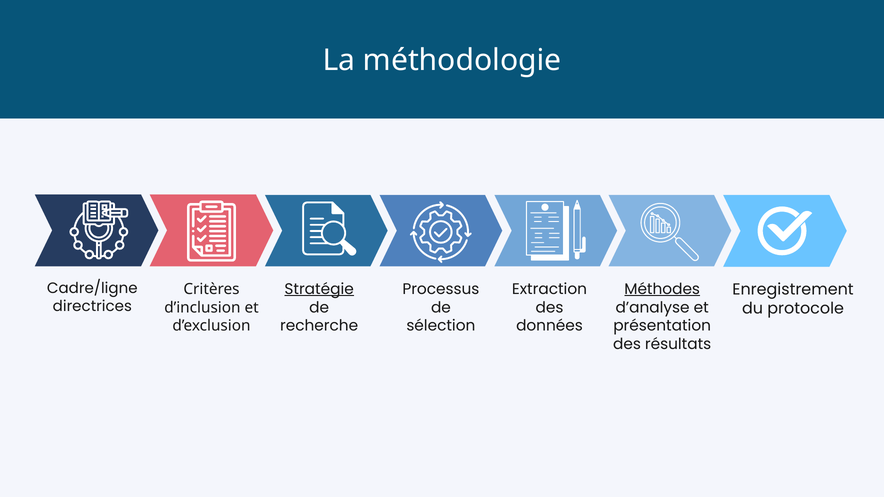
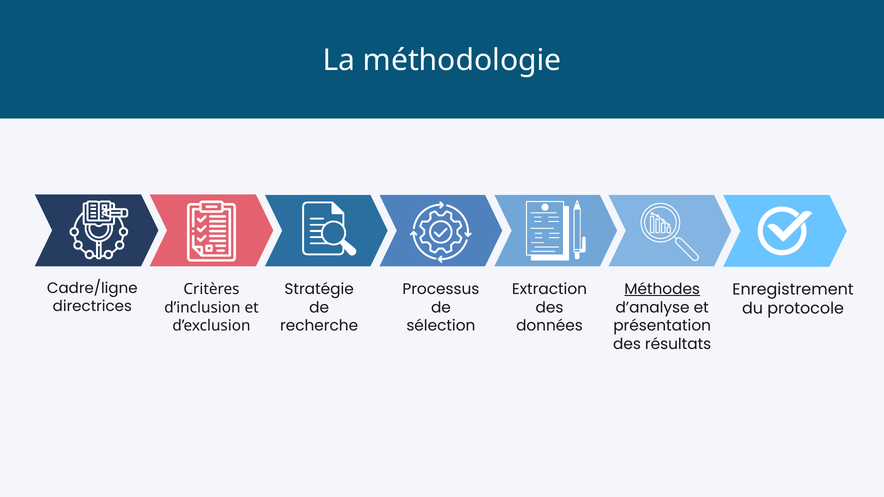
Stratégie underline: present -> none (319, 289)
